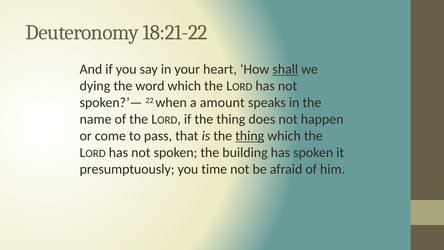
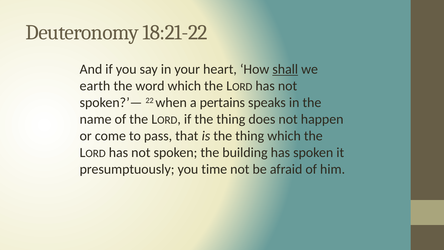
dying: dying -> earth (95, 86)
amount: amount -> pertains (222, 103)
thing underline: present -> none (250, 136)
